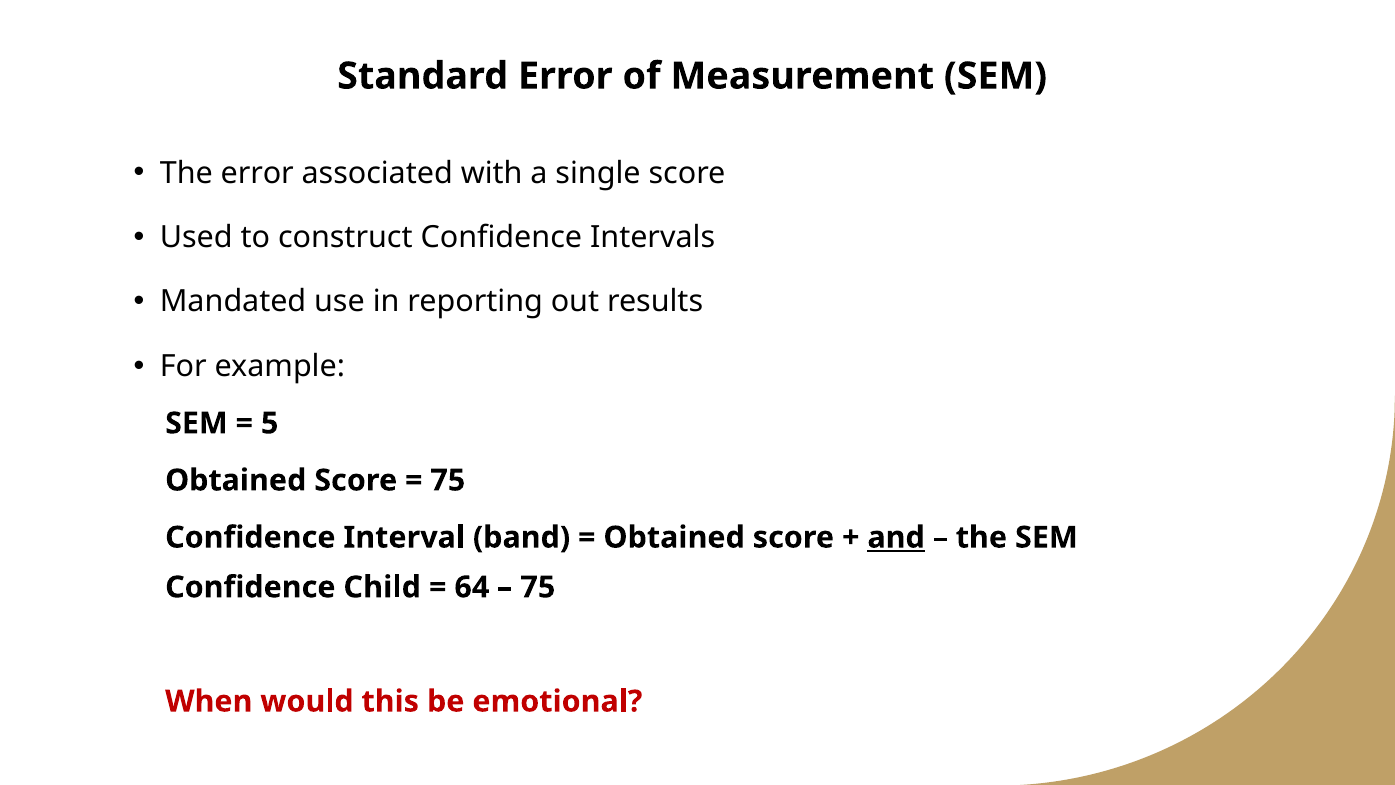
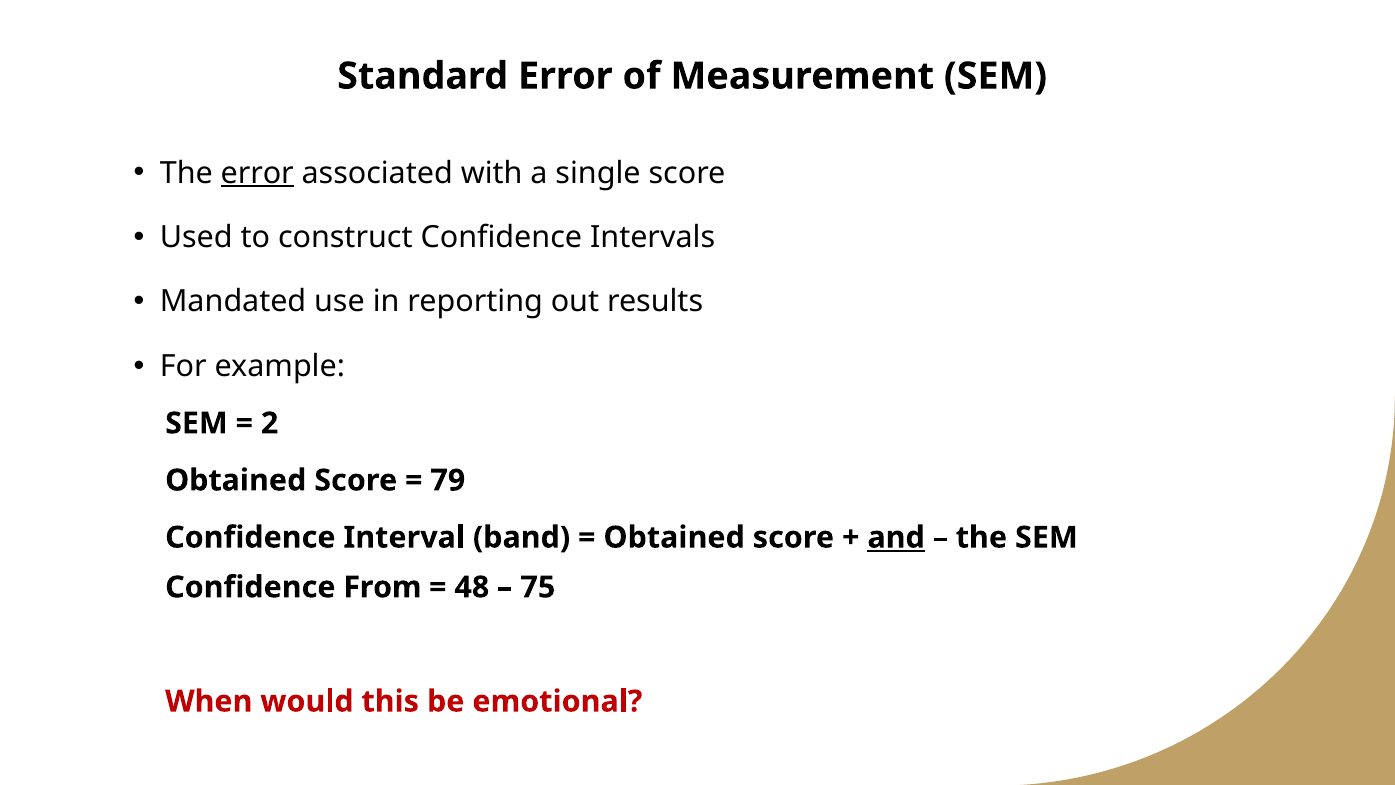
error underline: none -> present (257, 173)
5: 5 -> 2 (270, 423)
75: 75 -> 79 (448, 480)
Child: Child -> From (382, 587)
64: 64 -> 48 (472, 587)
